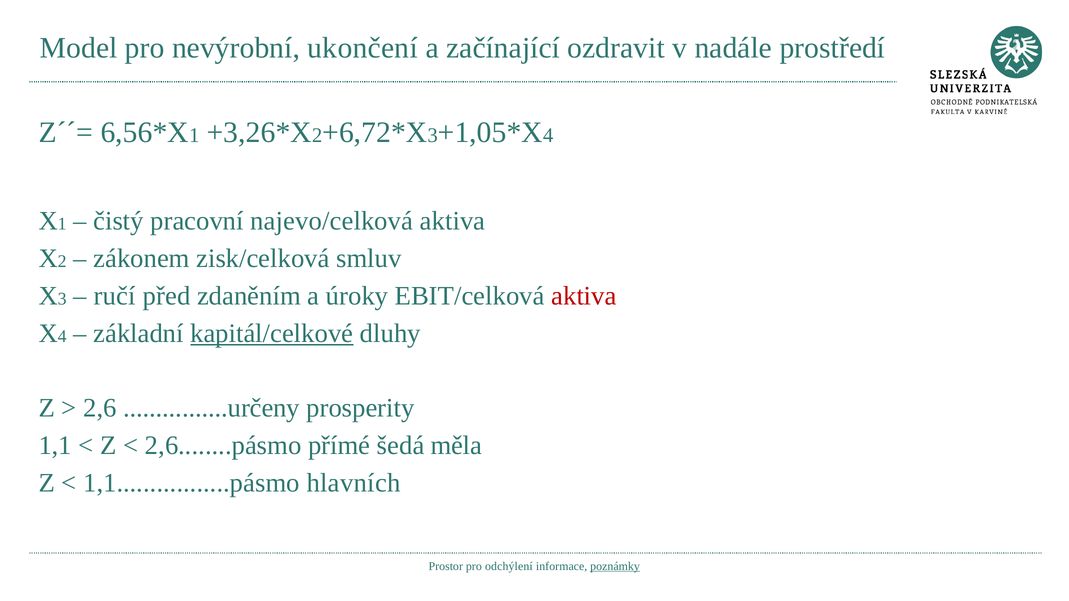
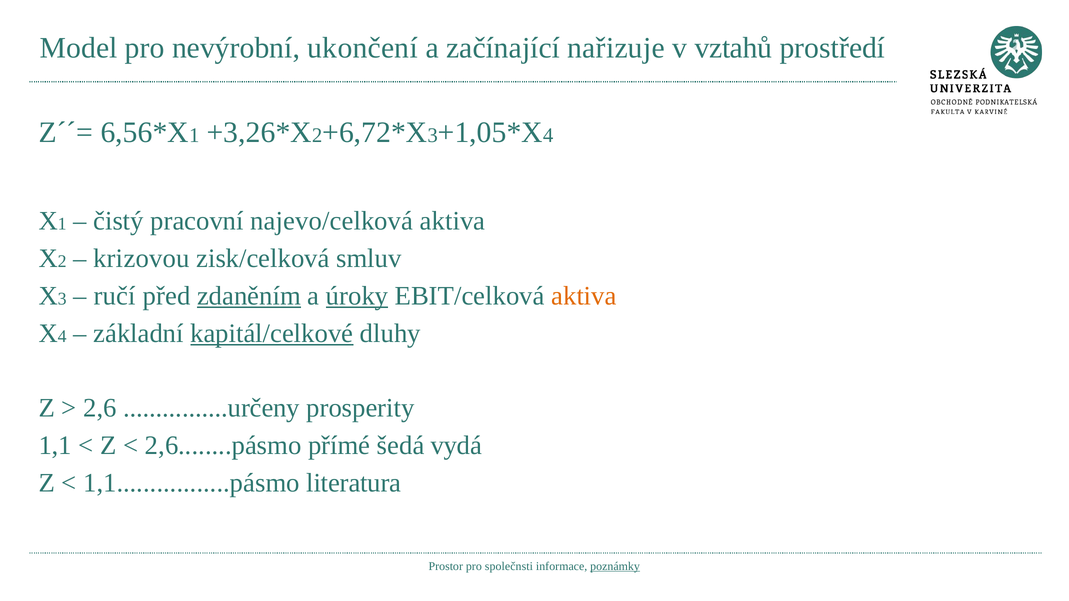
ozdravit: ozdravit -> nařizuje (616, 48)
nadále: nadále -> vztahů (733, 48)
zákonem: zákonem -> krizovou (141, 259)
zdaněním underline: none -> present (249, 296)
úroky underline: none -> present (357, 296)
aktiva colour: red -> orange (584, 296)
měla: měla -> vydá (456, 446)
hlavních: hlavních -> literatura (354, 483)
odchýlení: odchýlení -> společnsti (509, 566)
